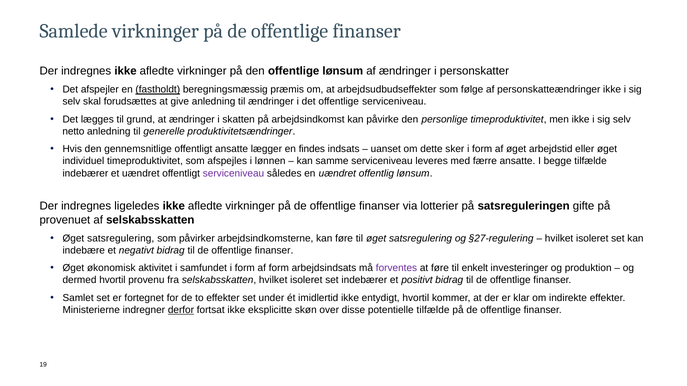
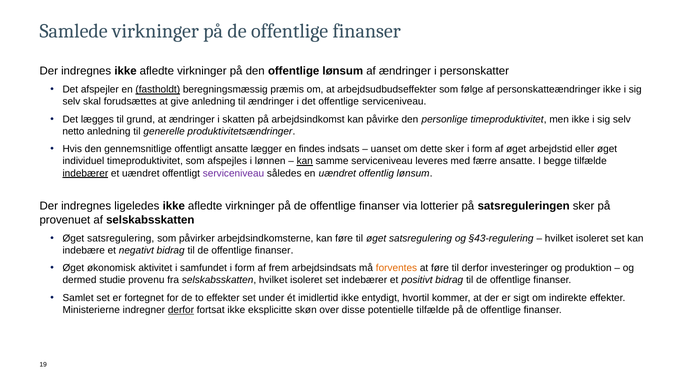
kan underline: none -> present (305, 161)
indebærer underline: none -> present (85, 173)
satsreguleringen gifte: gifte -> sker (584, 206)
§27-regulering: §27-regulering -> §43-regulering (501, 239)
af form: form -> frem (279, 268)
forventes colour: purple -> orange (396, 268)
til enkelt: enkelt -> derfor (475, 268)
dermed hvortil: hvortil -> studie (112, 280)
klar: klar -> sigt (521, 298)
